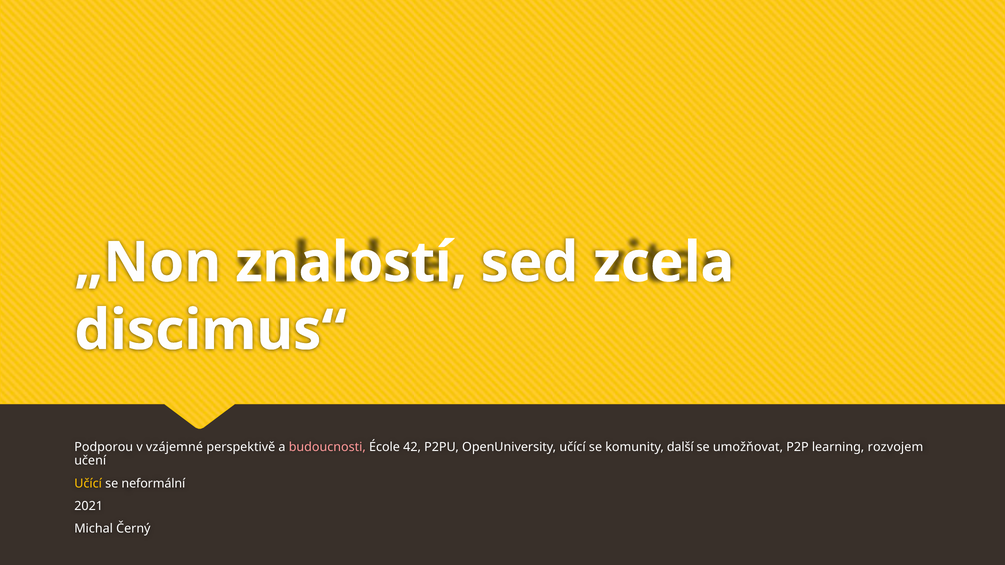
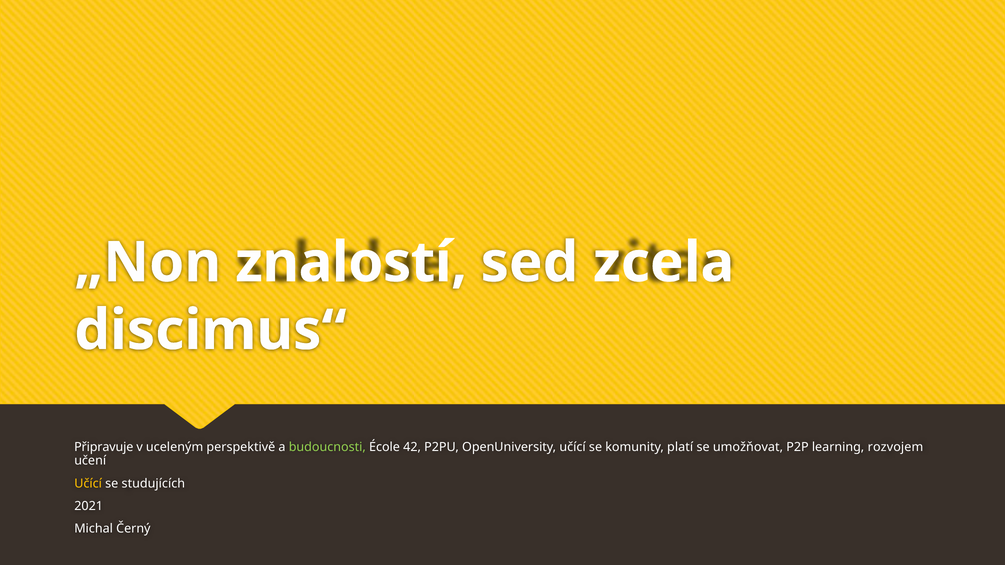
Podporou: Podporou -> Připravuje (104, 447)
vzájemné: vzájemné -> uceleným (175, 447)
budoucnosti colour: pink -> light green (327, 447)
další: další -> platí (680, 447)
neformální: neformální -> studujících (153, 484)
